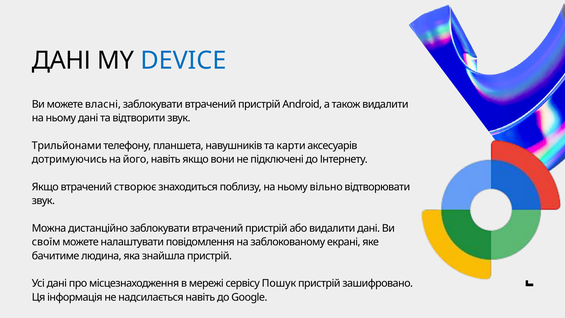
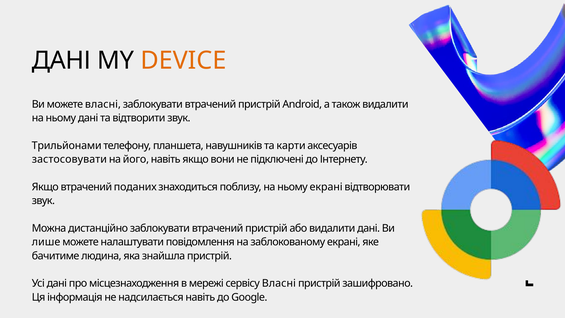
DEVICE colour: blue -> orange (183, 60)
дотримуючись: дотримуючись -> застосовувати (69, 159)
створює: створює -> поданих (135, 187)
ньому вільно: вільно -> екрані (326, 187)
своїм: своїм -> лише (46, 242)
сервісу Пошук: Пошук -> Власні (279, 283)
